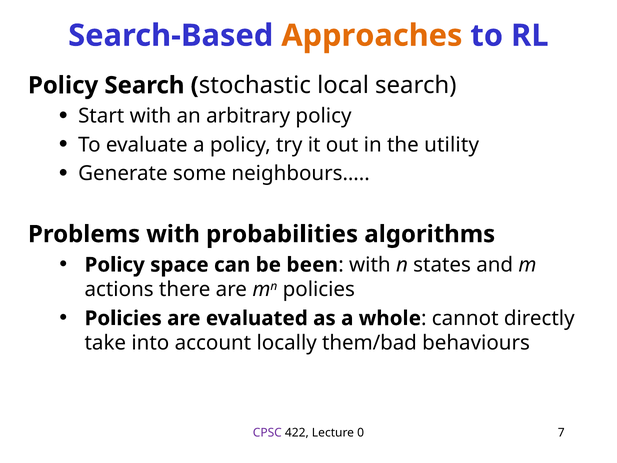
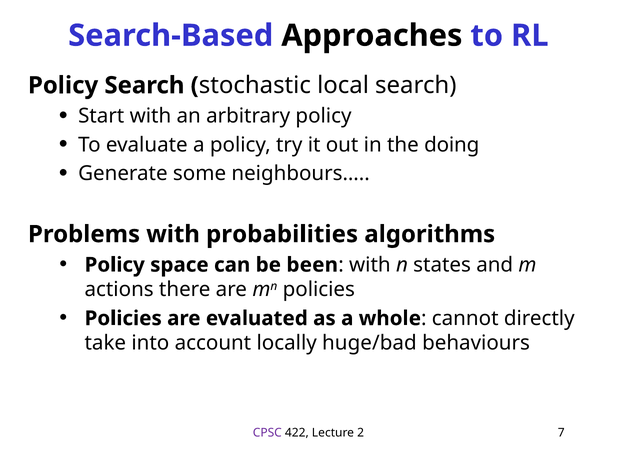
Approaches colour: orange -> black (372, 36)
utility: utility -> doing (452, 145)
them/bad: them/bad -> huge/bad (369, 343)
0: 0 -> 2 (361, 433)
